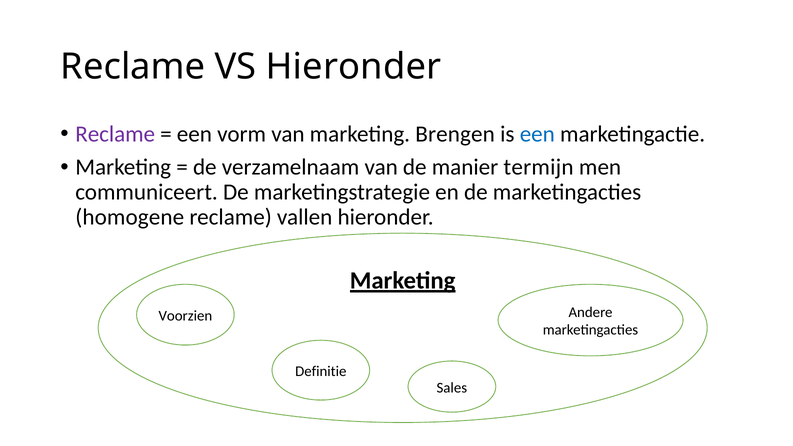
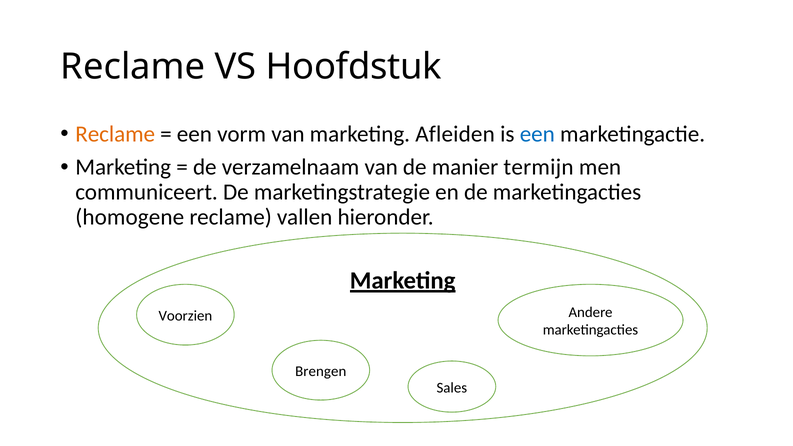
VS Hieronder: Hieronder -> Hoofdstuk (354, 67)
Reclame colour: purple -> orange (115, 134)
Brengen: Brengen -> Afleiden (455, 134)
Definitie: Definitie -> Brengen (321, 371)
